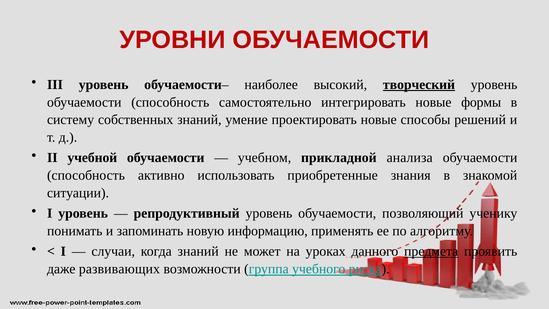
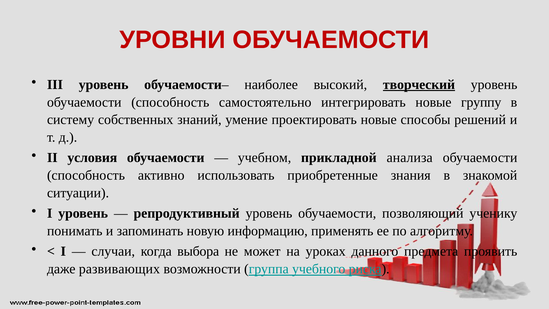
формы: формы -> группу (481, 102)
учебной: учебной -> условия (92, 158)
когда знаний: знаний -> выбора (198, 251)
предмета underline: present -> none (431, 251)
